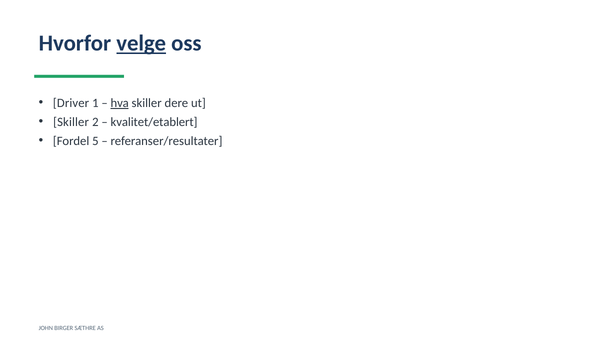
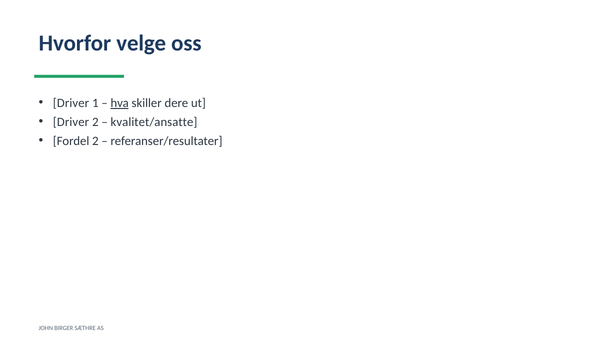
velge underline: present -> none (141, 43)
Skiller: Skiller -> Driver (71, 122)
kvalitet/etablert: kvalitet/etablert -> kvalitet/ansatte (154, 122)
Fordel 5: 5 -> 2 (95, 141)
